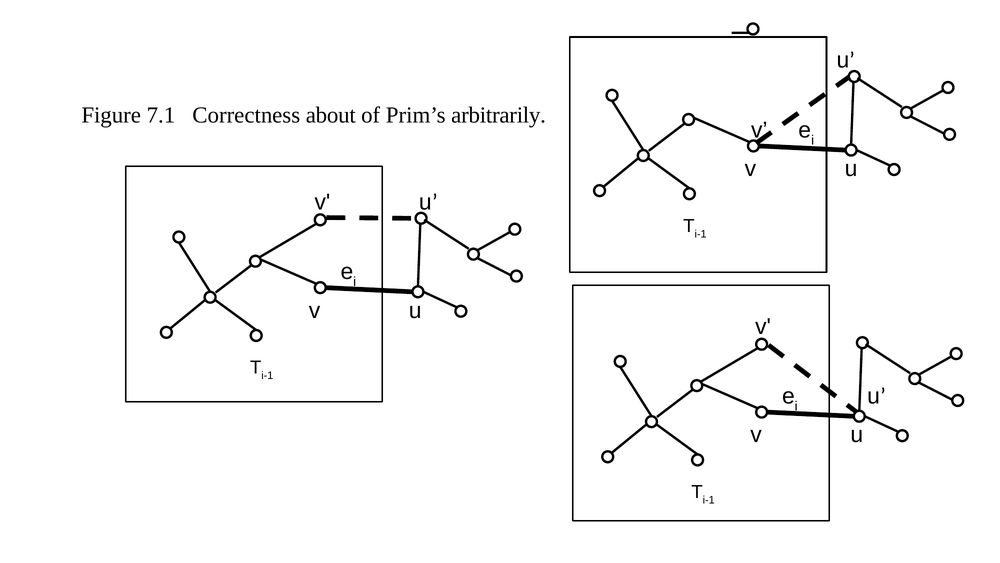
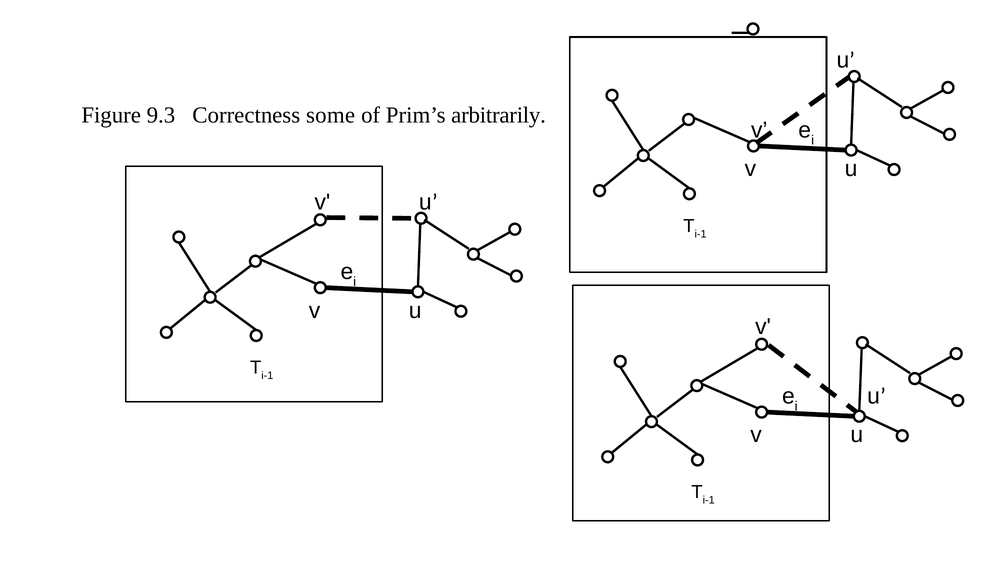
7.1: 7.1 -> 9.3 (161, 115)
about: about -> some (331, 115)
